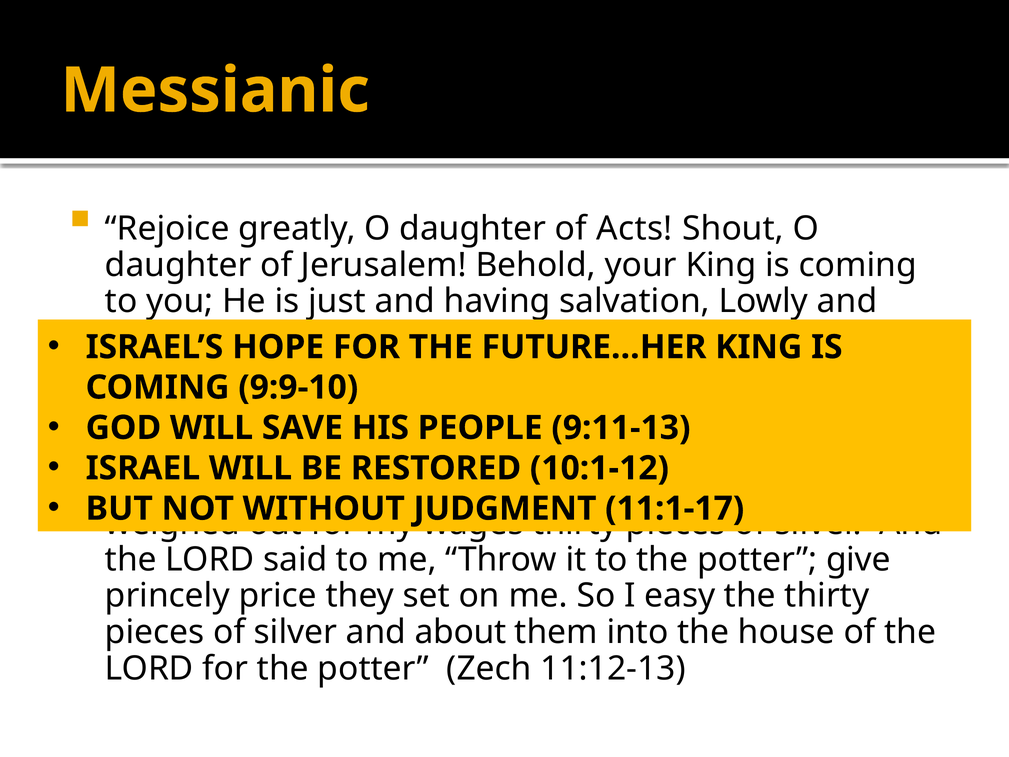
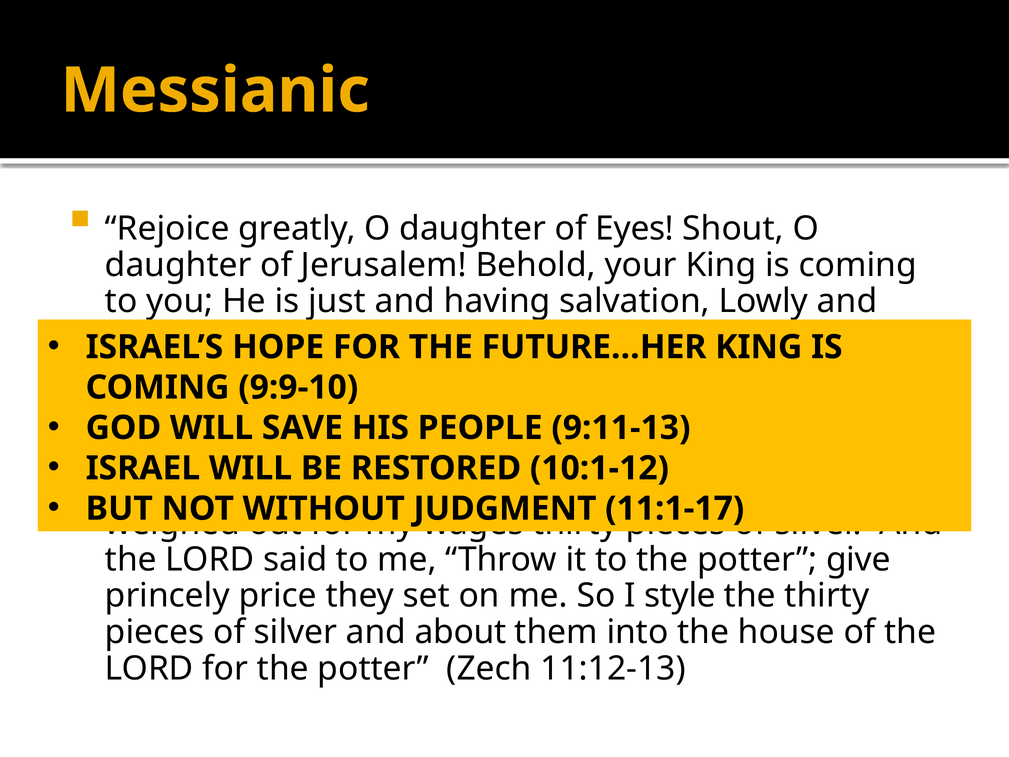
Acts: Acts -> Eyes (635, 229)
easy: easy -> style (680, 596)
